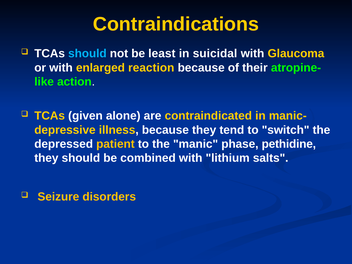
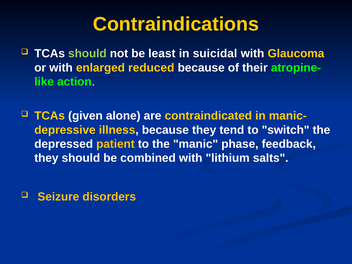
should colour: light blue -> light green (87, 54)
reaction: reaction -> reduced (151, 68)
pethidine: pethidine -> feedback (289, 144)
